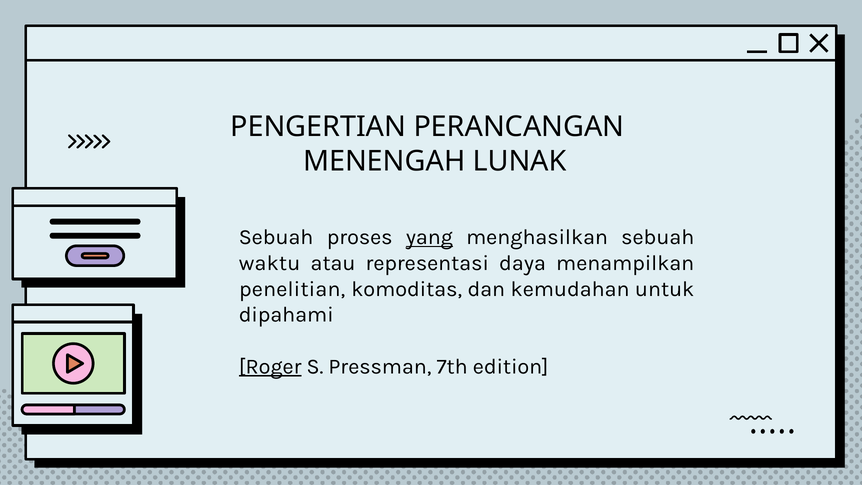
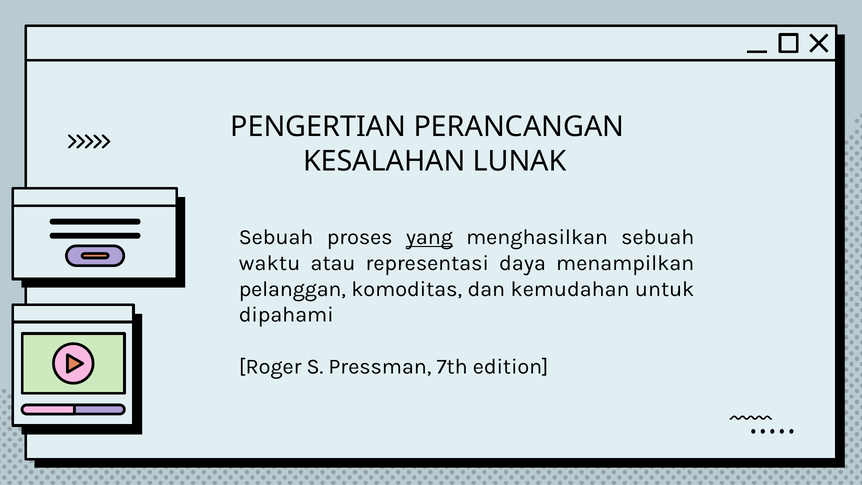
MENENGAH: MENENGAH -> KESALAHAN (384, 161)
penelitian: penelitian -> pelanggan (292, 289)
Roger underline: present -> none (270, 367)
